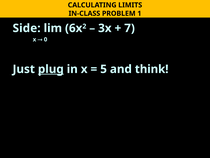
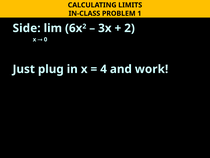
7: 7 -> 2 (130, 28)
plug underline: present -> none (51, 69)
5: 5 -> 4 (104, 69)
think: think -> work (152, 69)
